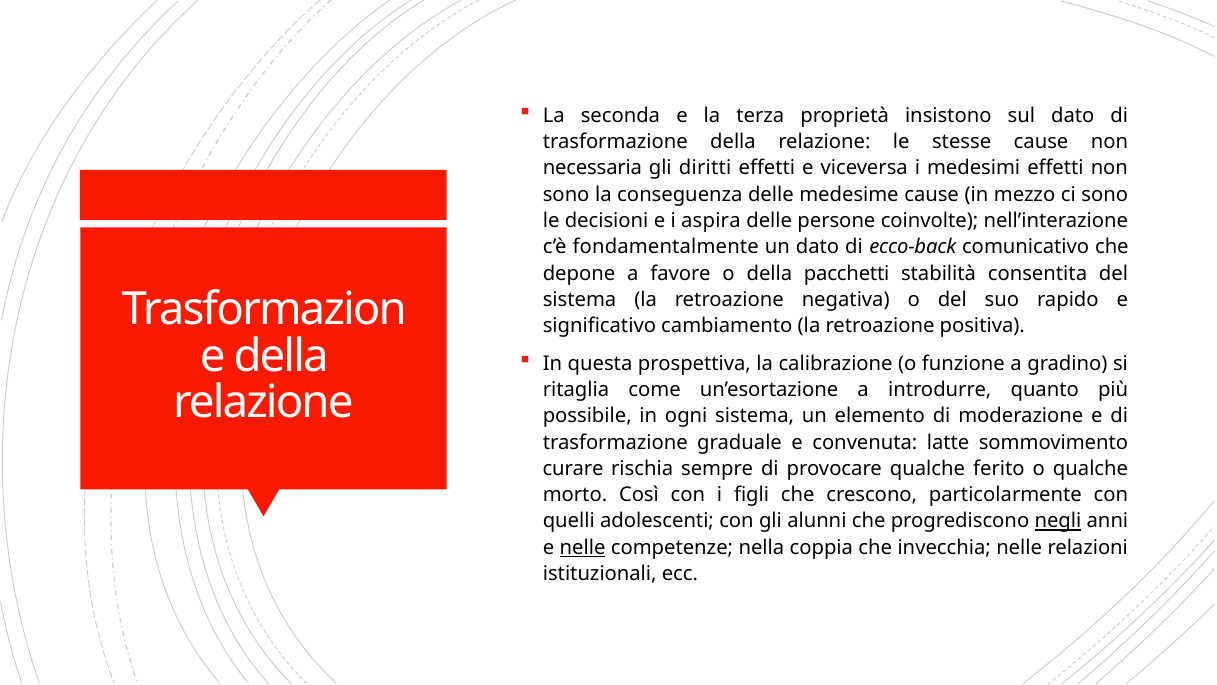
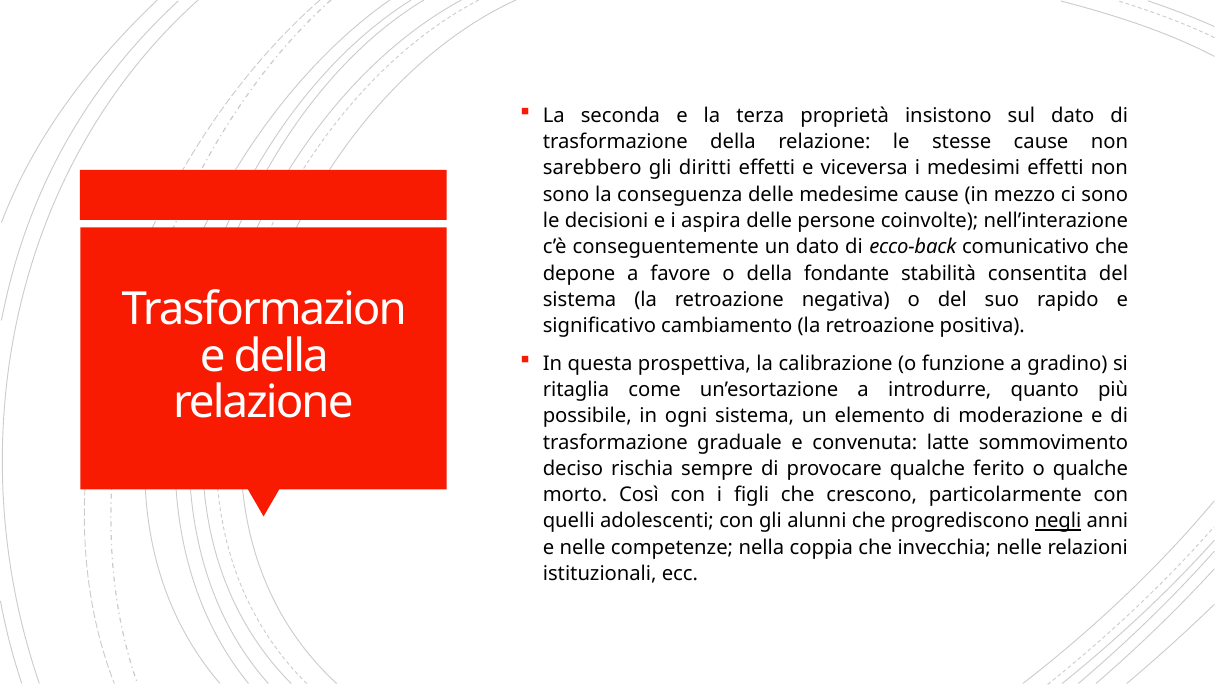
necessaria: necessaria -> sarebbero (592, 168)
fondamentalmente: fondamentalmente -> conseguentemente (666, 247)
pacchetti: pacchetti -> fondante (847, 273)
curare: curare -> deciso (573, 468)
nelle underline: present -> none (583, 547)
